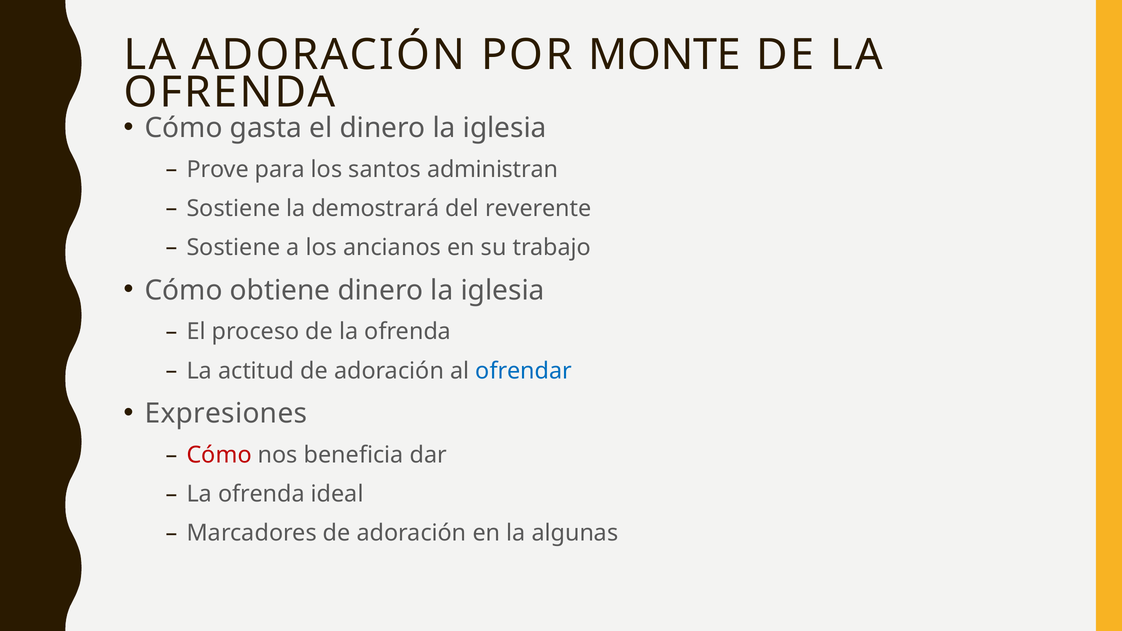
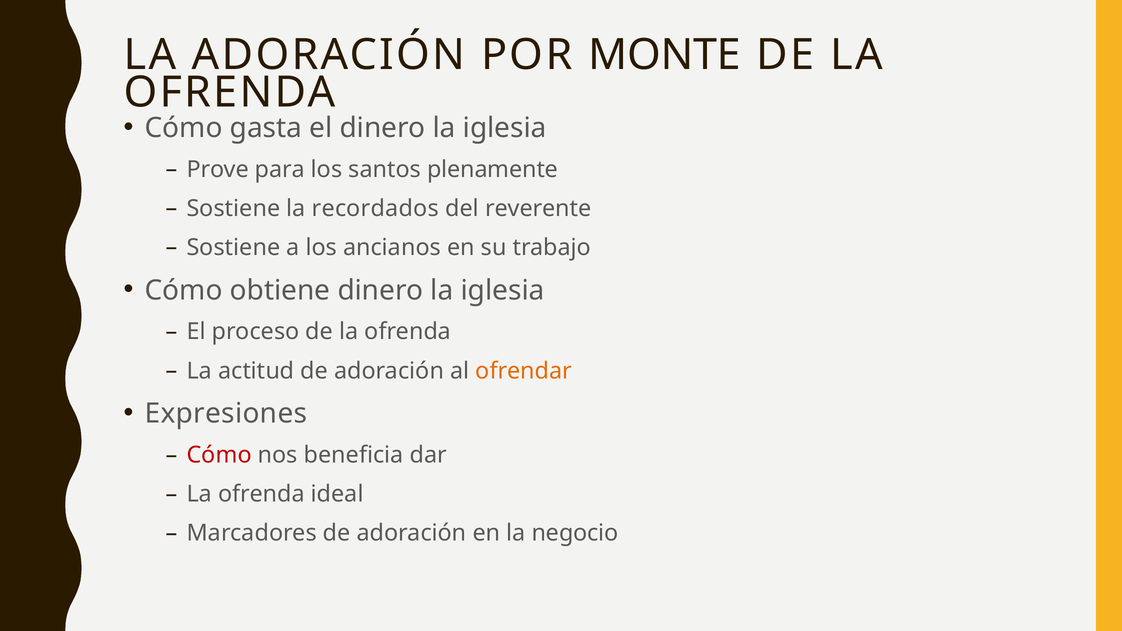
administran: administran -> plenamente (493, 169)
demostrará: demostrará -> recordados (375, 209)
ofrendar colour: blue -> orange (524, 371)
algunas: algunas -> negocio (575, 533)
